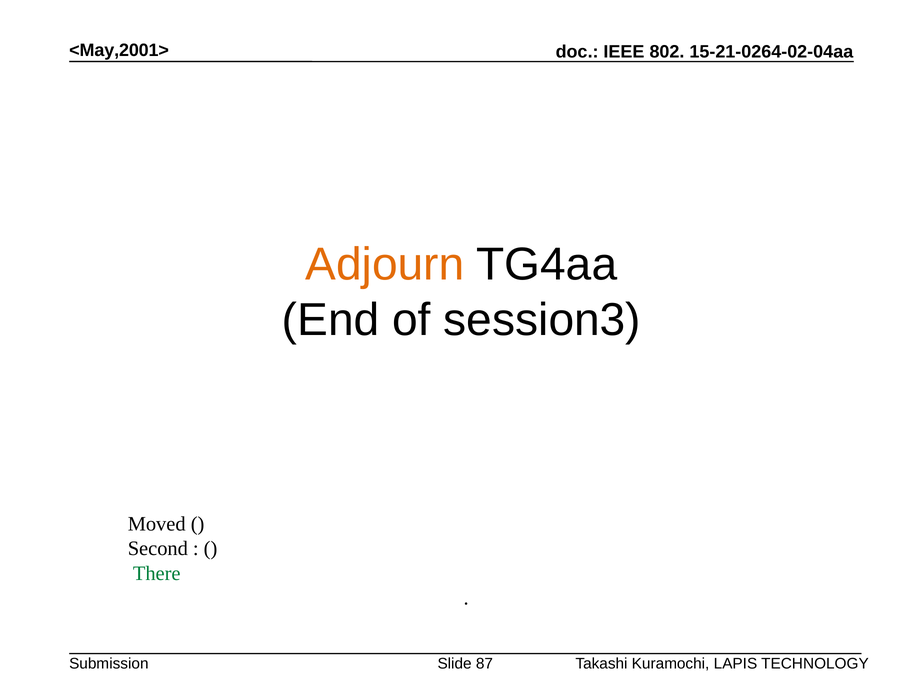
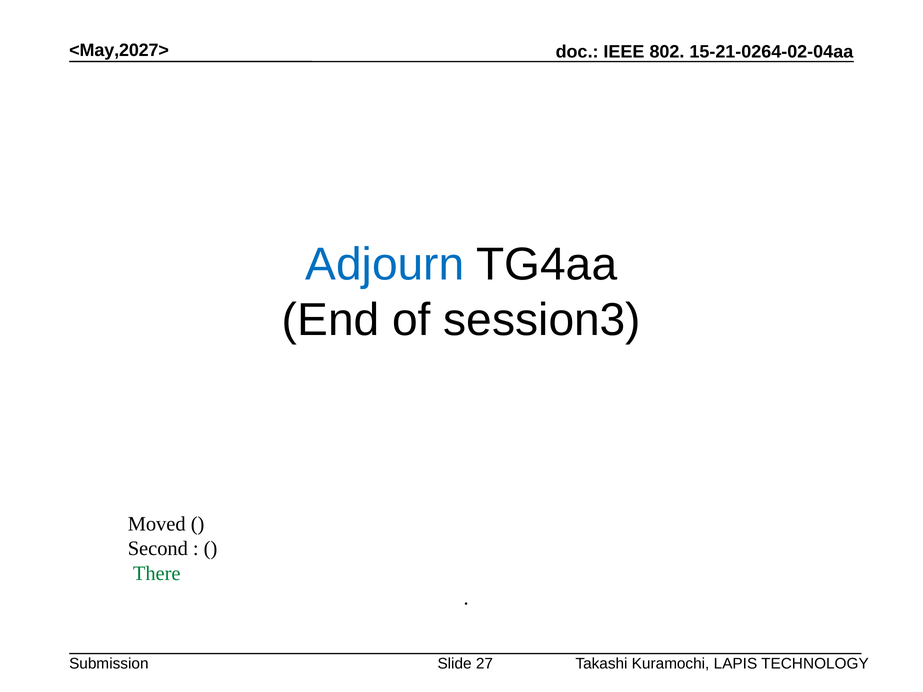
<May,2001>: <May,2001> -> <May,2027> (119, 50)
Adjourn colour: orange -> blue (385, 265)
87: 87 -> 27 (485, 664)
